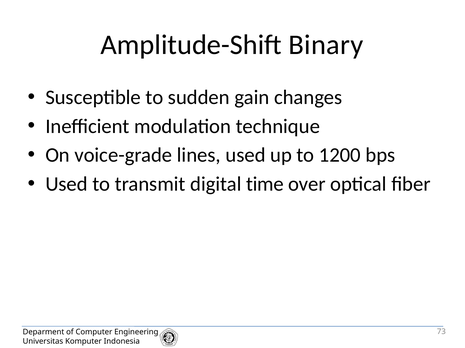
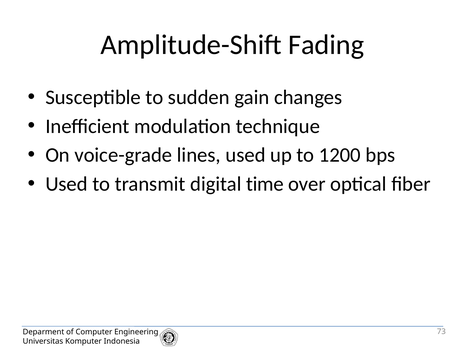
Binary: Binary -> Fading (326, 45)
